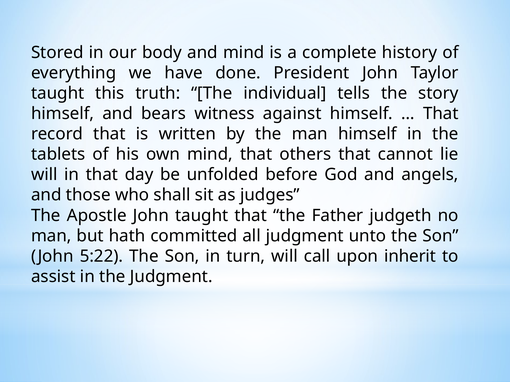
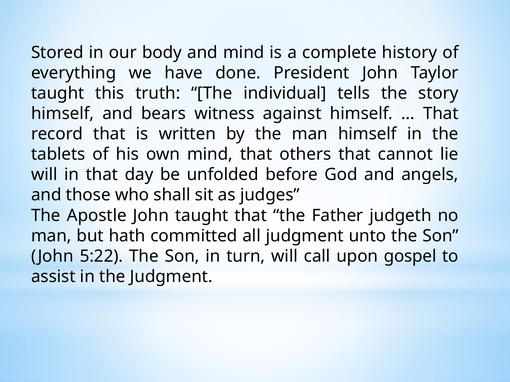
inherit: inherit -> gospel (410, 257)
